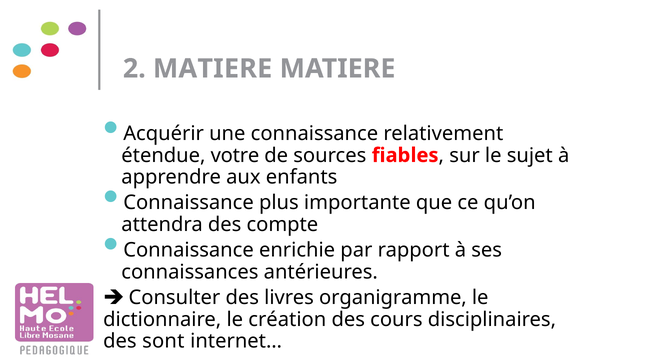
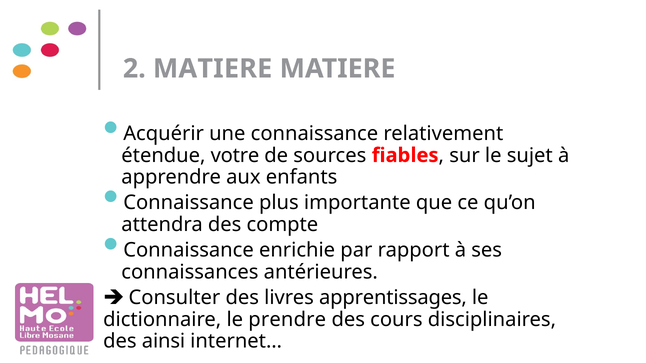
organigramme: organigramme -> apprentissages (393, 298)
création: création -> prendre (287, 320)
sont: sont -> ainsi (163, 342)
